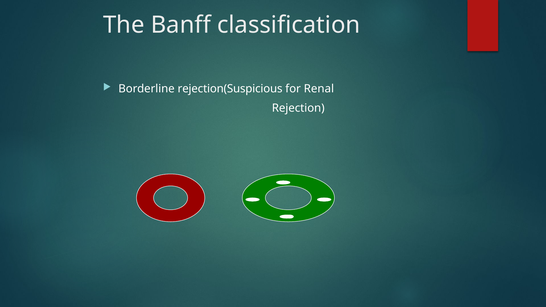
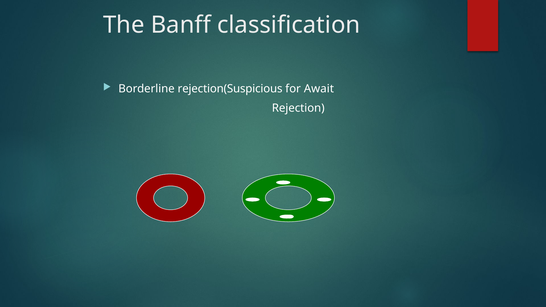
Renal: Renal -> Await (319, 89)
